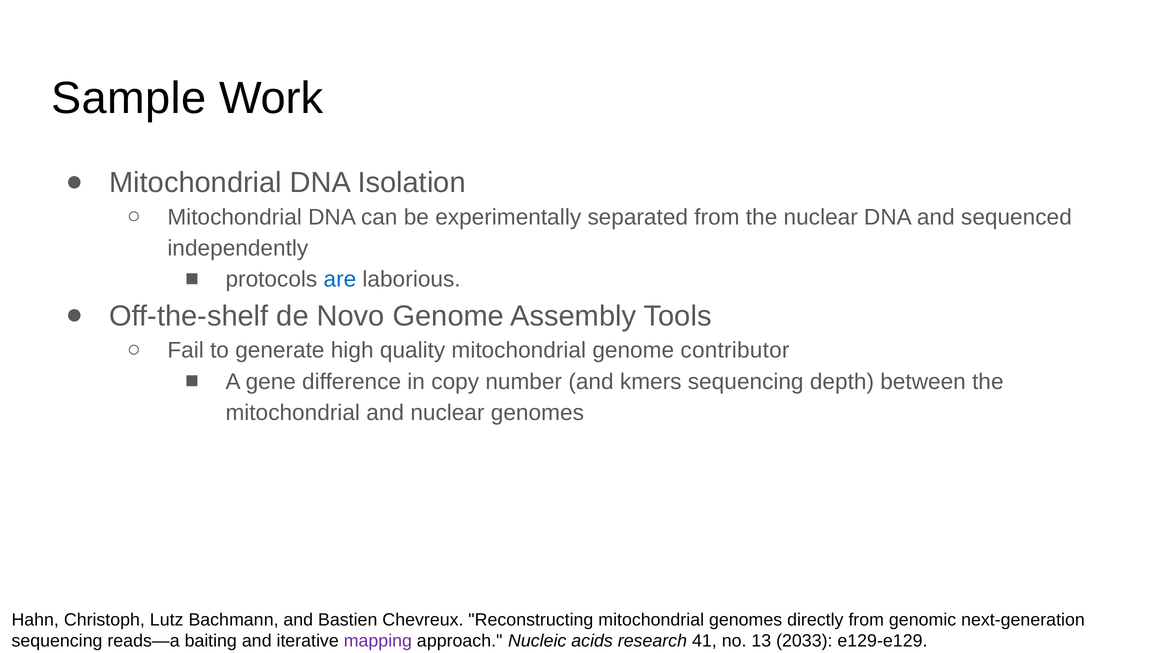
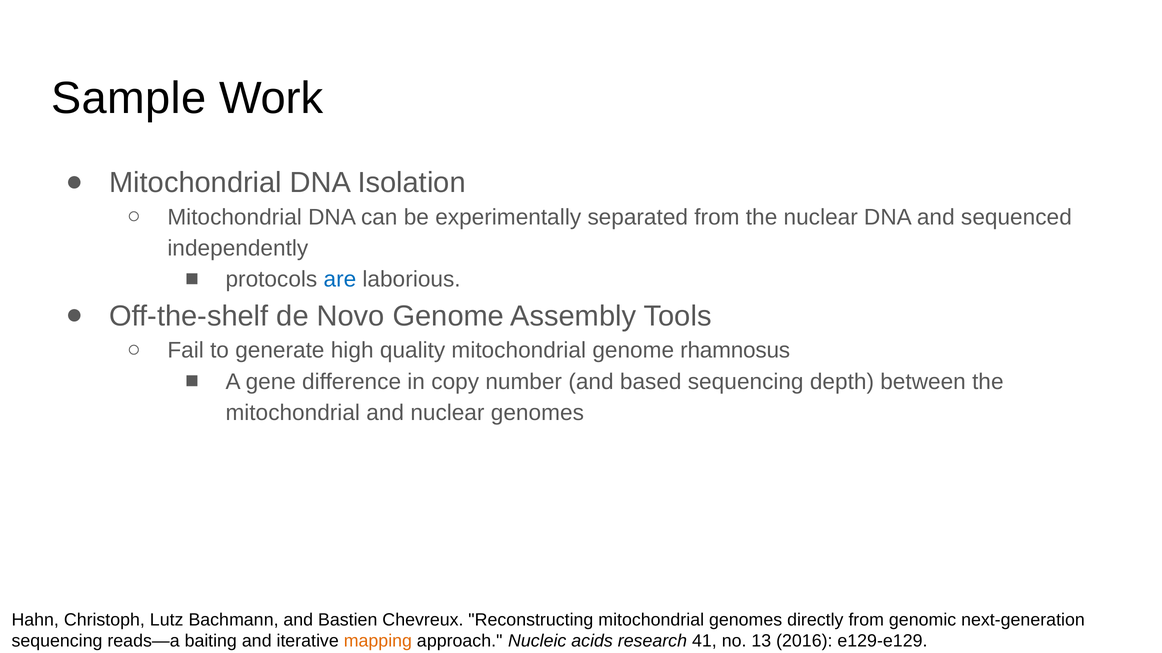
contributor: contributor -> rhamnosus (735, 351)
kmers: kmers -> based (651, 382)
mapping colour: purple -> orange (378, 642)
2033: 2033 -> 2016 (804, 642)
